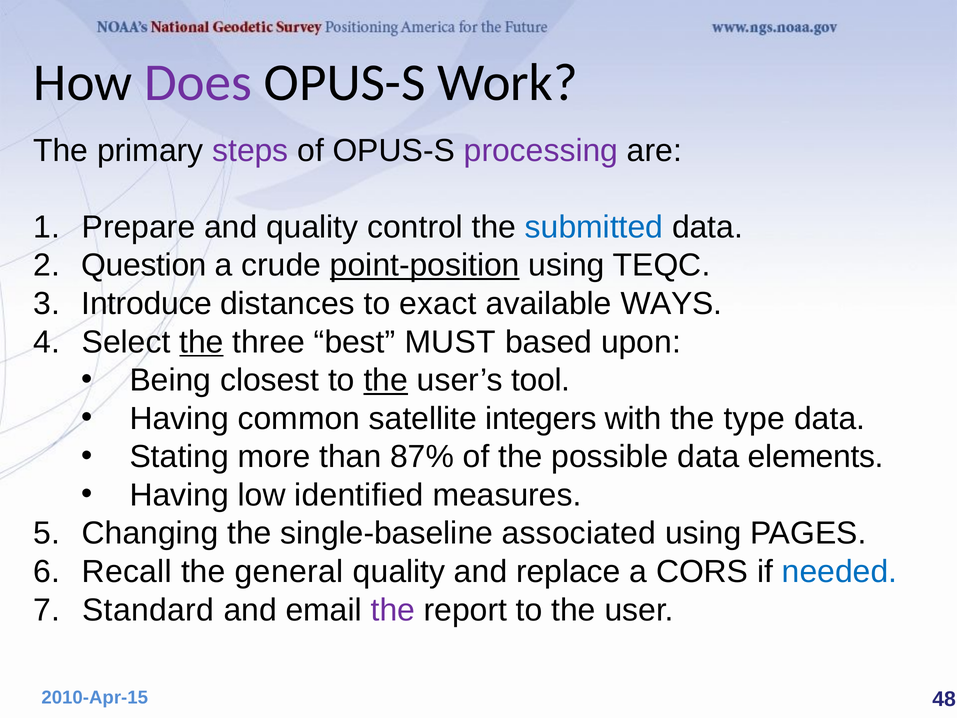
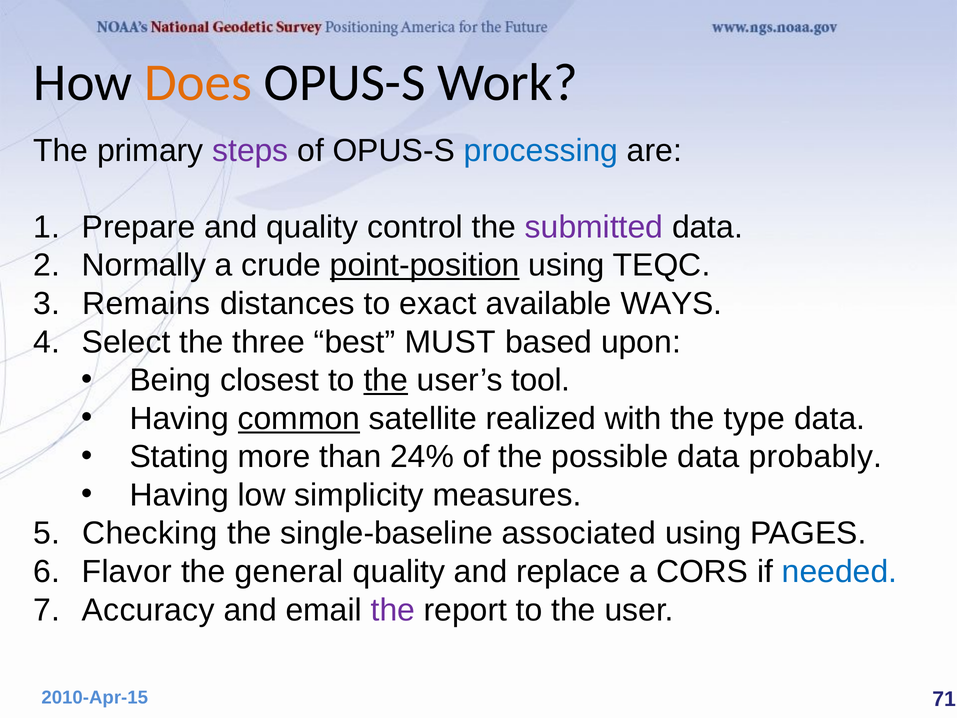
Does colour: purple -> orange (198, 83)
processing colour: purple -> blue (541, 150)
submitted colour: blue -> purple (594, 227)
Question: Question -> Normally (144, 265)
Introduce: Introduce -> Remains (146, 304)
the underline: present -> none (201, 342)
common underline: none -> present (299, 418)
integers: integers -> realized (541, 418)
87%: 87% -> 24% (422, 457)
elements: elements -> probably (815, 457)
identified: identified -> simplicity (359, 495)
Changing: Changing -> Checking (150, 533)
Recall: Recall -> Flavor (127, 572)
Standard: Standard -> Accuracy (148, 610)
48: 48 -> 71 (944, 699)
